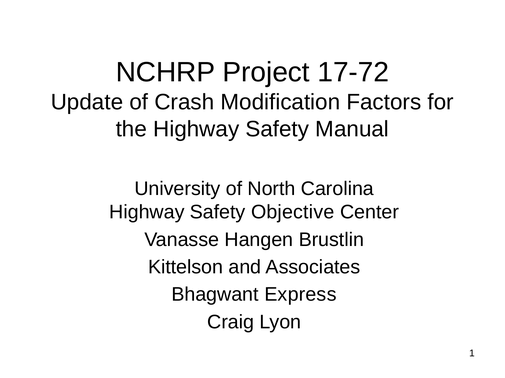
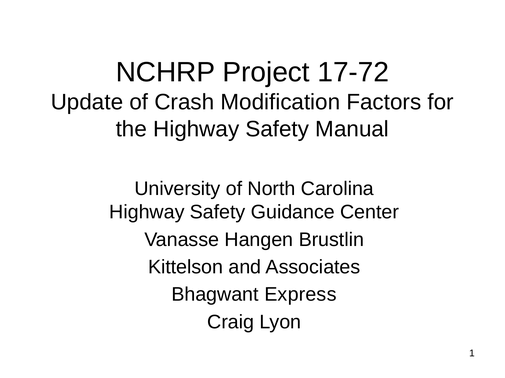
Objective: Objective -> Guidance (293, 213)
